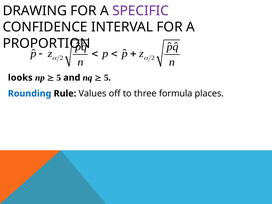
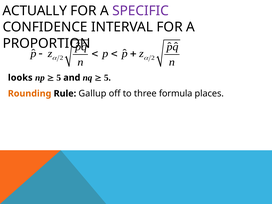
DRAWING: DRAWING -> ACTUALLY (35, 11)
Rounding colour: blue -> orange (30, 94)
Values: Values -> Gallup (92, 94)
